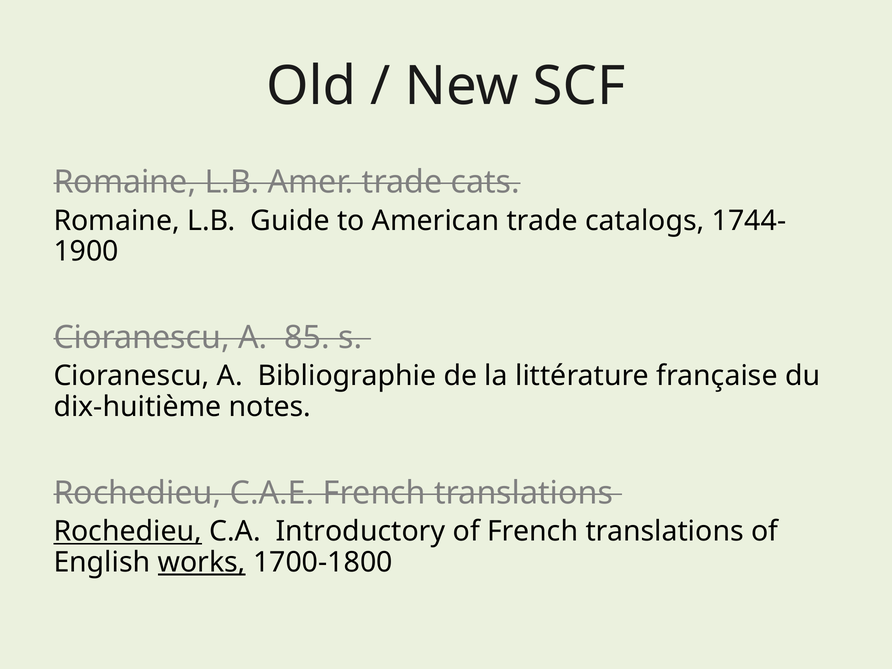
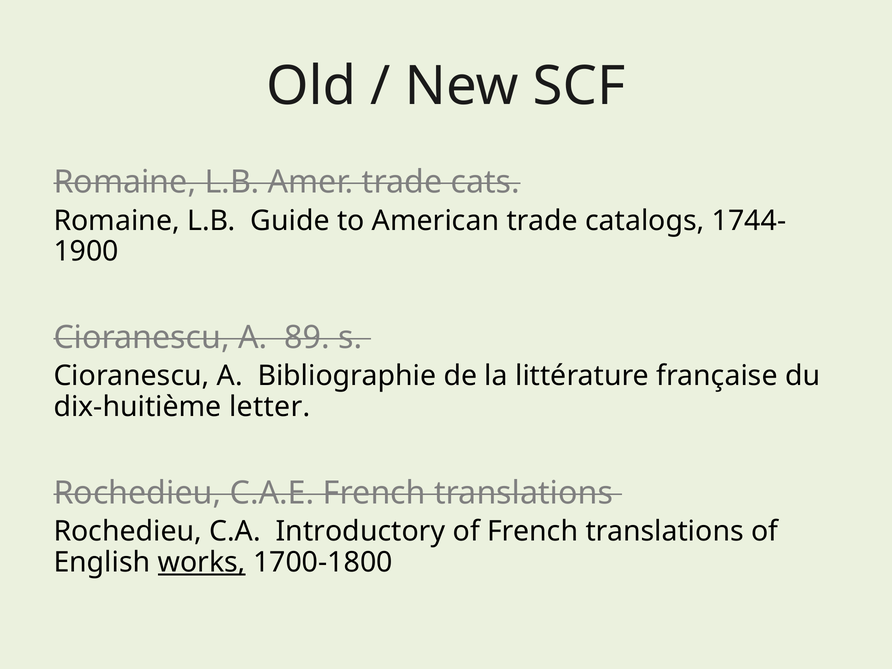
85: 85 -> 89 (307, 338)
notes: notes -> letter (270, 407)
Rochedieu underline: present -> none (128, 532)
